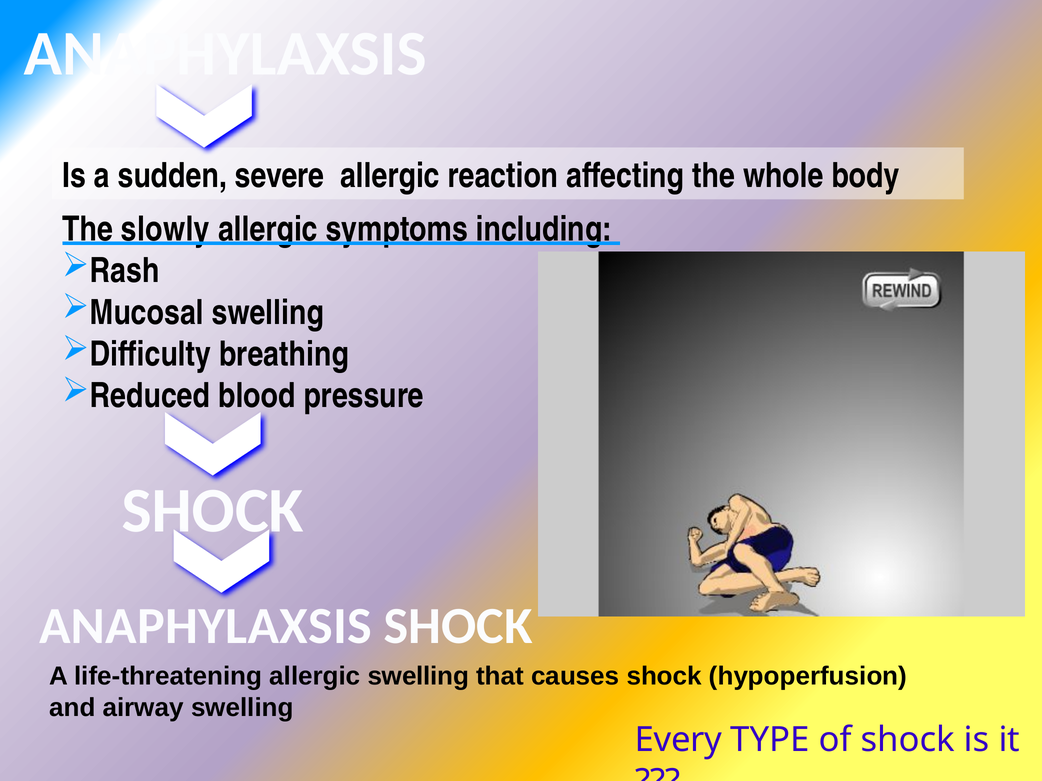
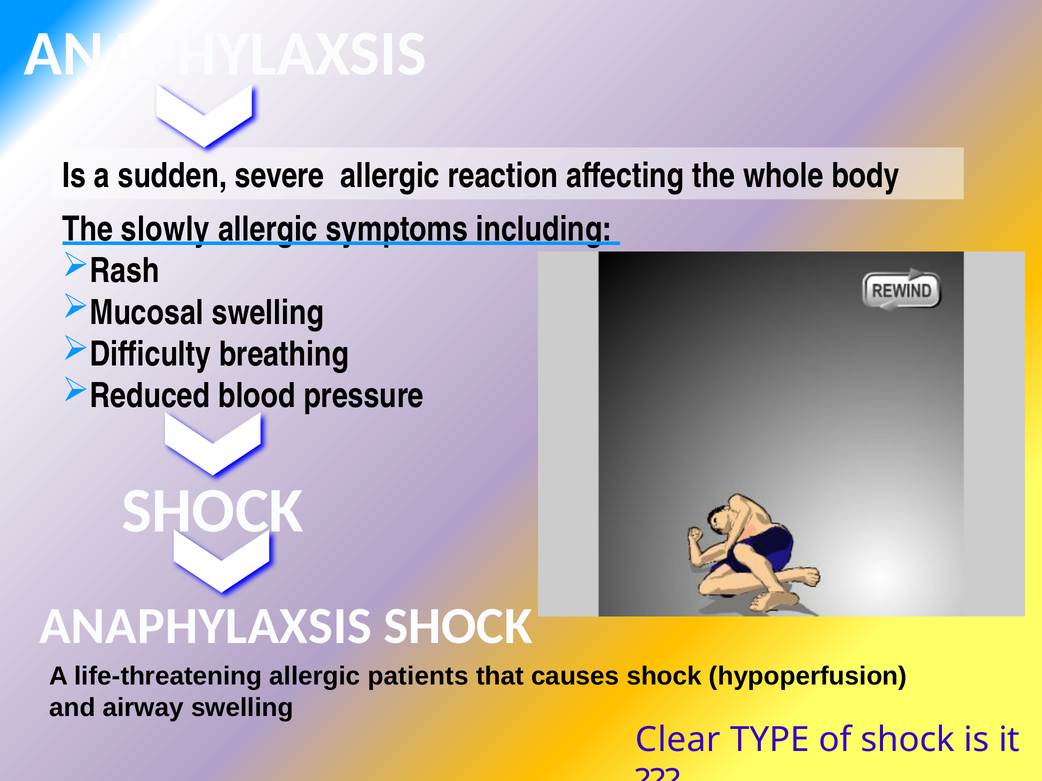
allergic swelling: swelling -> patients (418, 677)
Every: Every -> Clear (678, 740)
